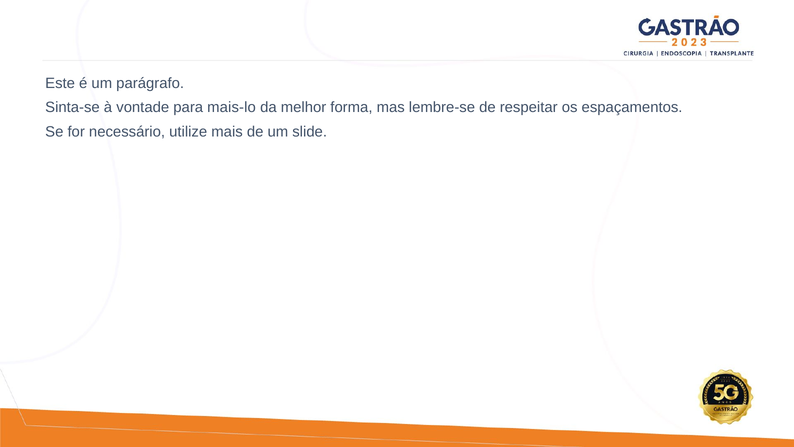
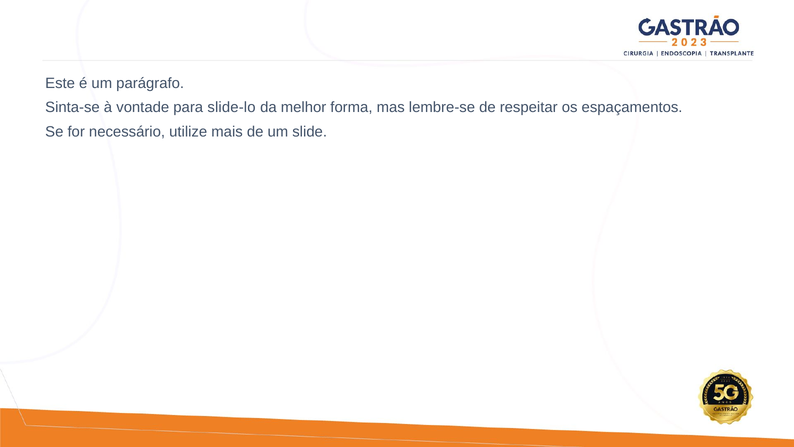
mais-lo: mais-lo -> slide-lo (232, 107)
